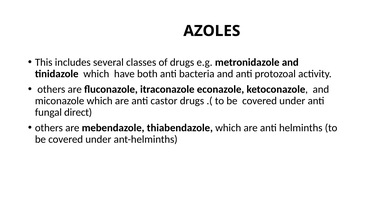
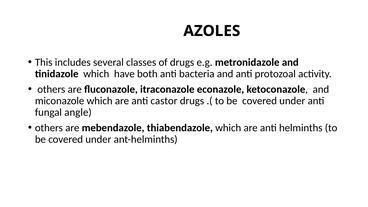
direct: direct -> angle (78, 112)
